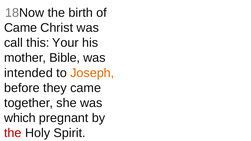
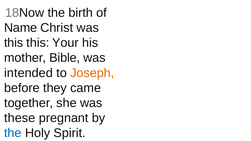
Came: Came -> Name (21, 28)
call: call -> this (14, 43)
which: which -> these (20, 118)
the colour: red -> blue (13, 133)
